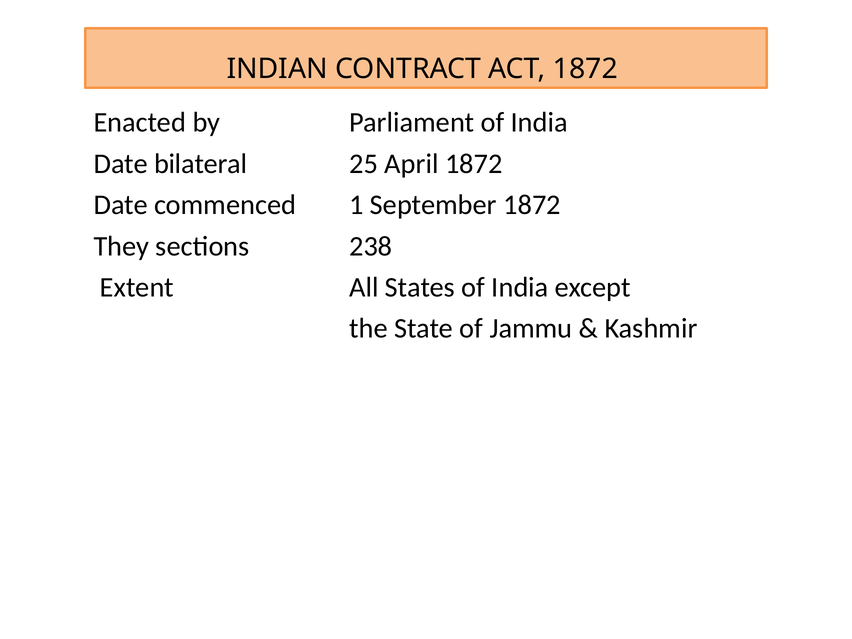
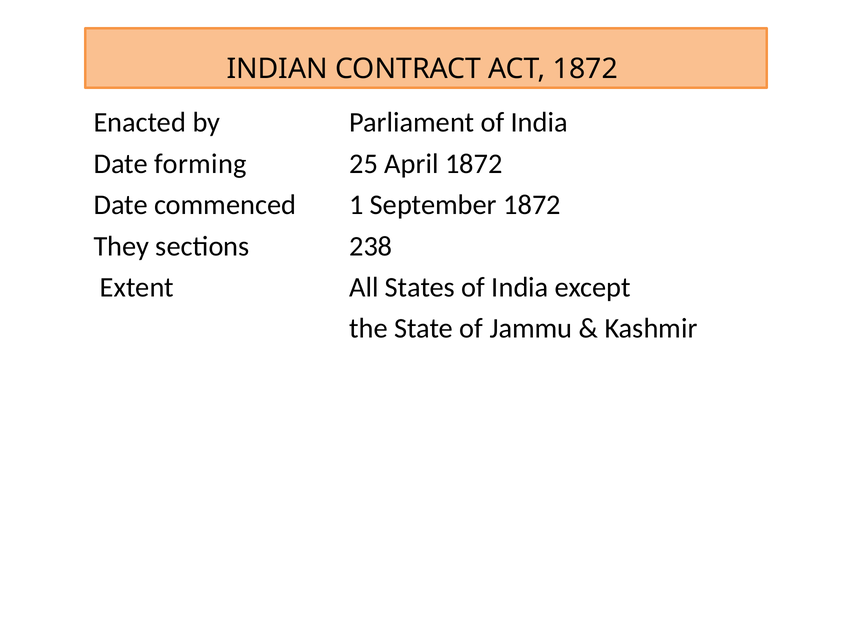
bilateral: bilateral -> forming (200, 164)
